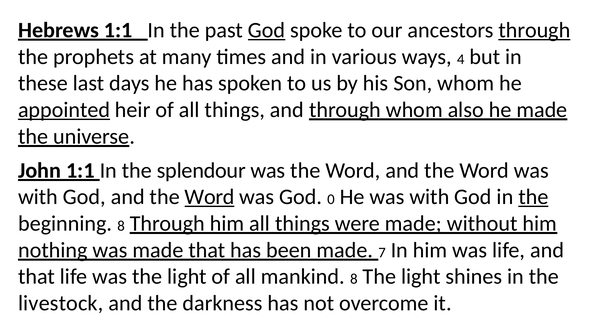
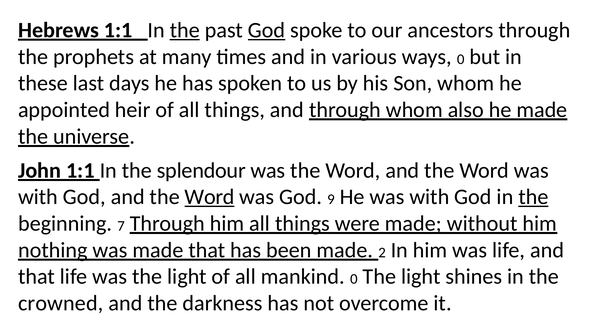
the underline: none -> present (185, 30)
through underline: present -> none (534, 30)
ways 4: 4 -> 0 (461, 59)
appointed underline: present -> none (64, 110)
0: 0 -> 9 (331, 200)
beginning 8: 8 -> 7 (121, 226)
7: 7 -> 2 (382, 253)
mankind 8: 8 -> 0 (354, 279)
livestock: livestock -> crowned (61, 304)
